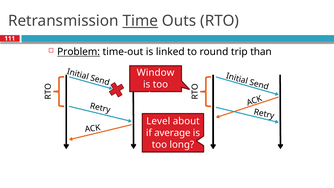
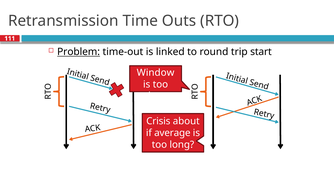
Time underline: present -> none (140, 21)
than: than -> start (261, 52)
Level: Level -> Crisis (158, 121)
